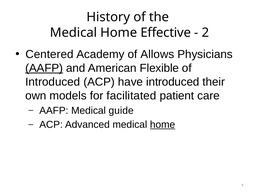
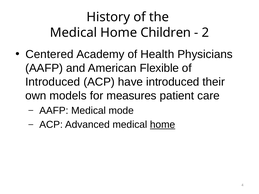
Effective: Effective -> Children (166, 33)
Allows: Allows -> Health (157, 54)
AAFP underline: present -> none (44, 68)
facilitated: facilitated -> measures (132, 96)
guide: guide -> mode (121, 111)
